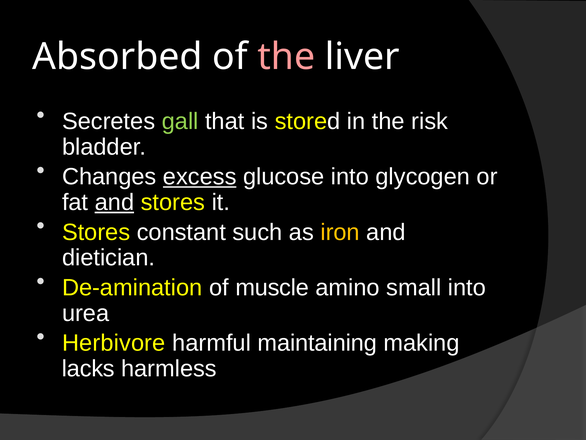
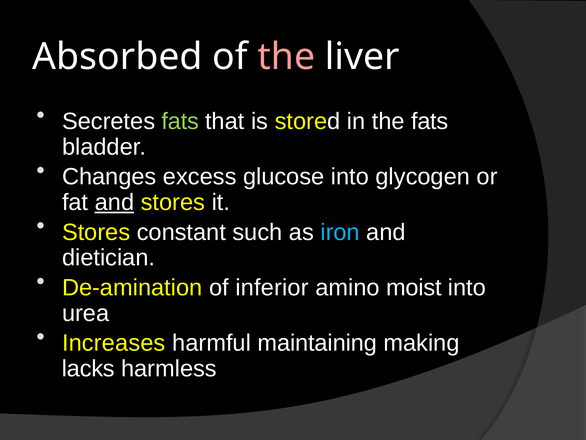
Secretes gall: gall -> fats (180, 121)
the risk: risk -> fats (430, 121)
excess underline: present -> none (200, 177)
iron colour: yellow -> light blue (340, 232)
muscle: muscle -> inferior (272, 287)
small: small -> moist (414, 287)
Herbivore: Herbivore -> Increases (114, 343)
